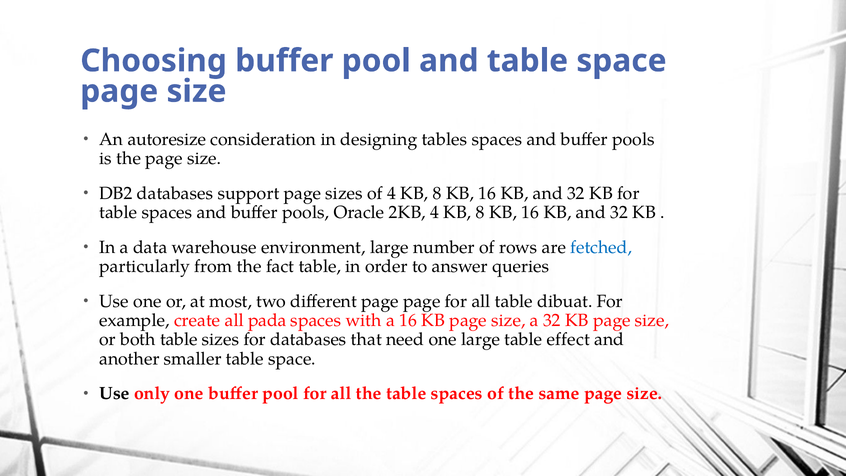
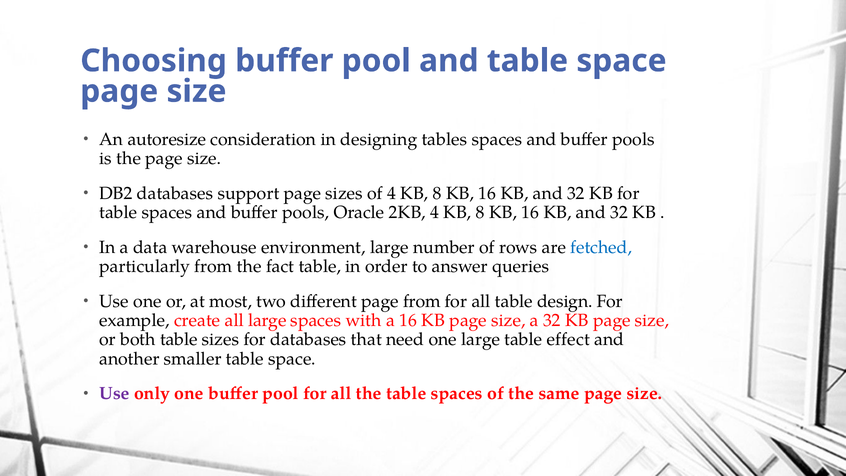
page page: page -> from (422, 302)
dibuat: dibuat -> design (565, 302)
all pada: pada -> large (267, 321)
Use colour: black -> purple (115, 394)
